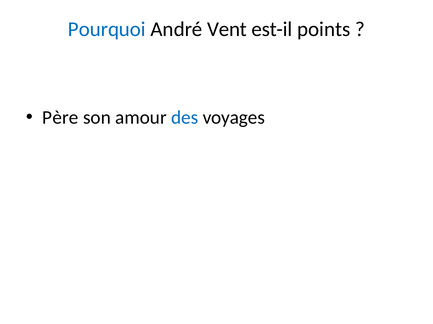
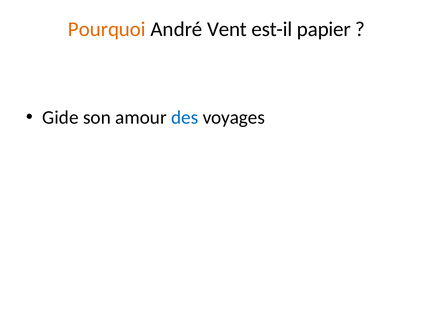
Pourquoi colour: blue -> orange (107, 29)
points: points -> papier (324, 29)
Père: Père -> Gide (60, 118)
